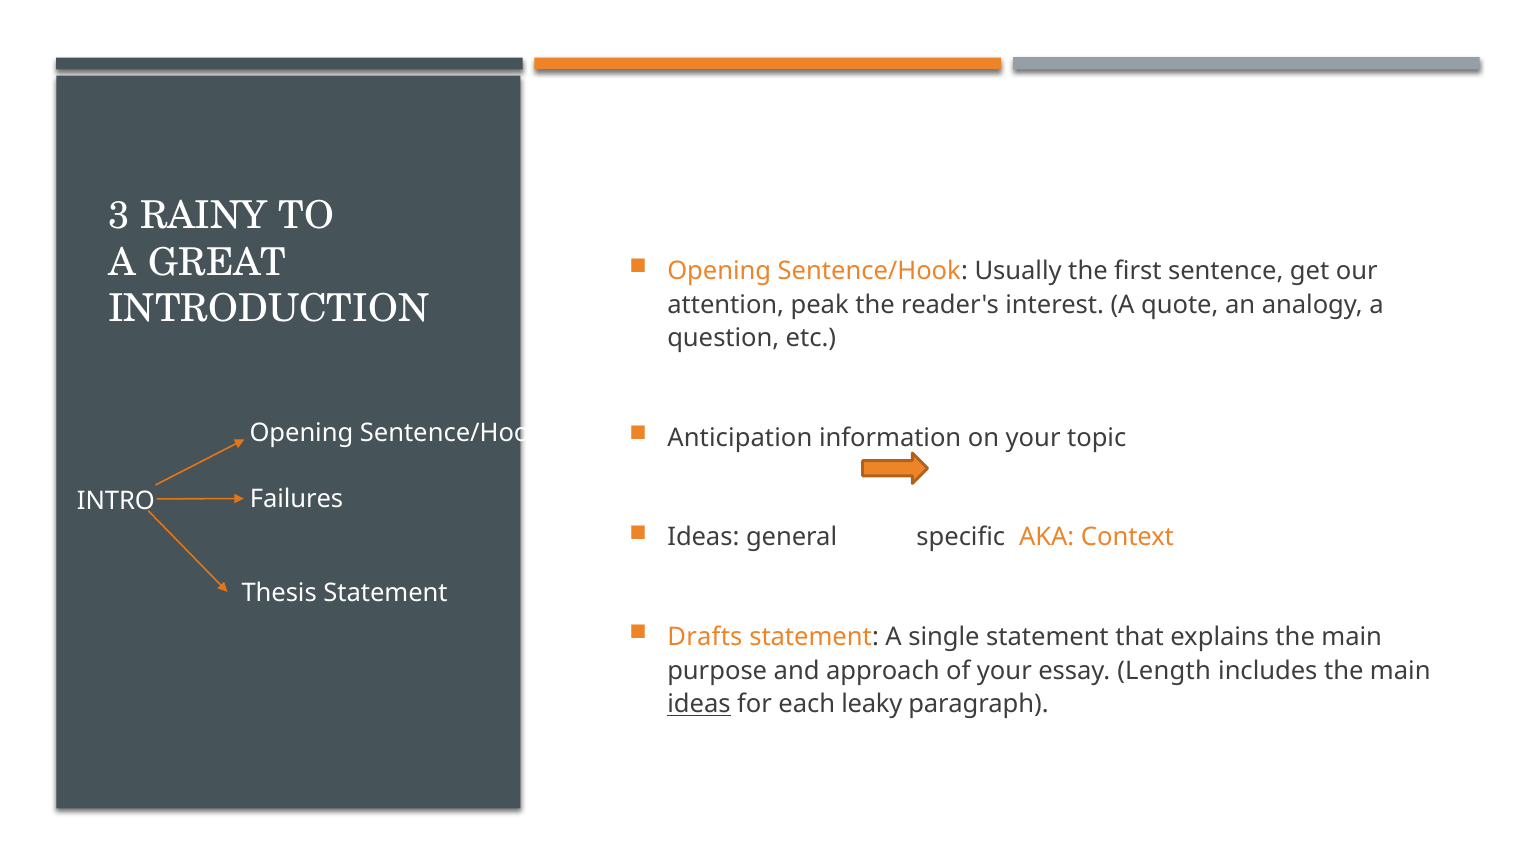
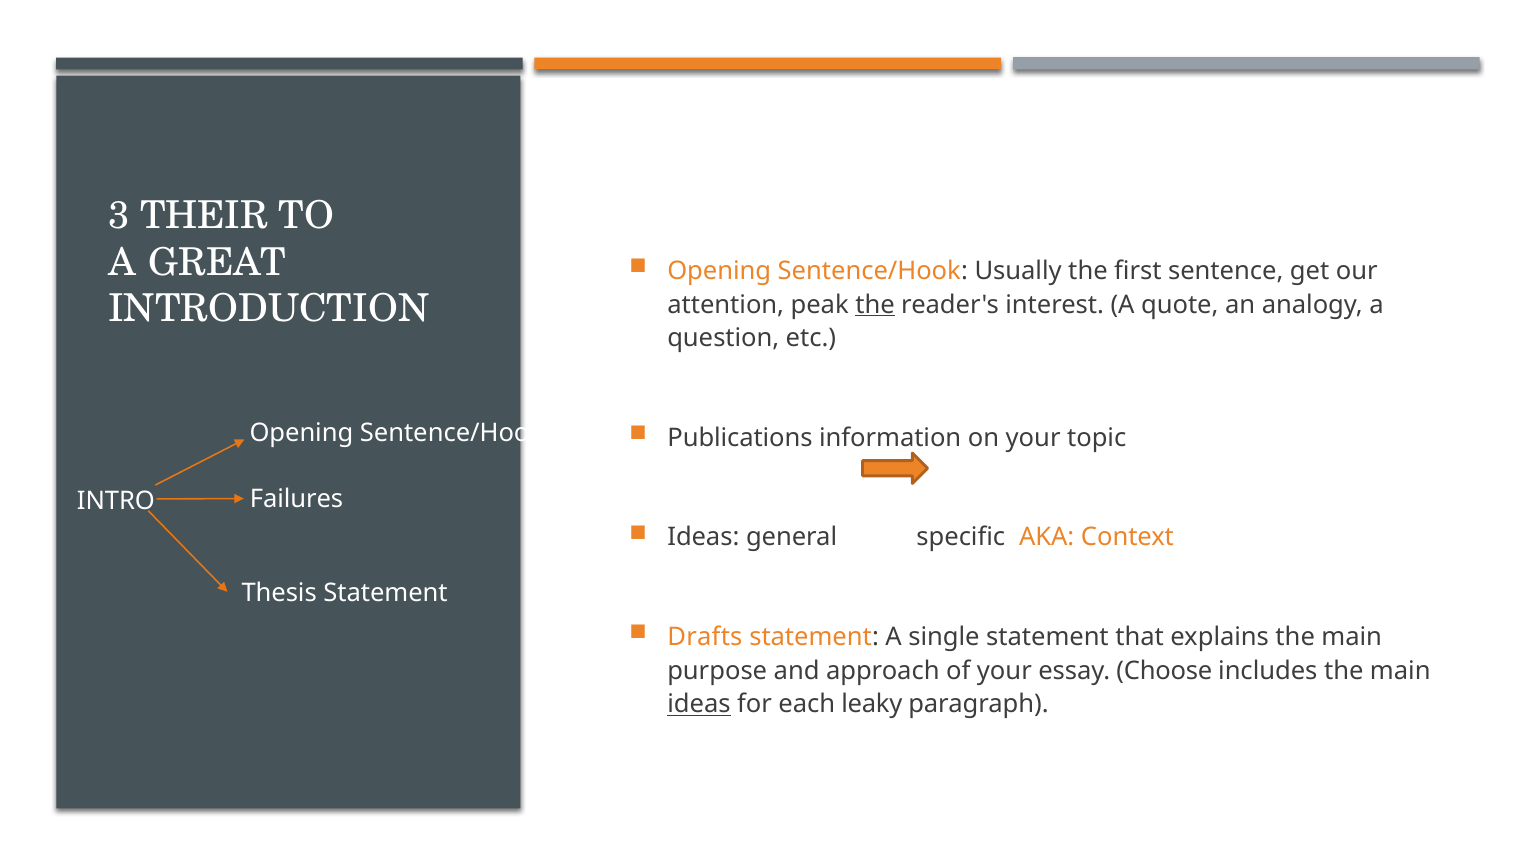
RAINY: RAINY -> THEIR (204, 216)
the underline: none -> present (875, 305)
Anticipation: Anticipation -> Publications (740, 438)
Length: Length -> Choose (1164, 671)
